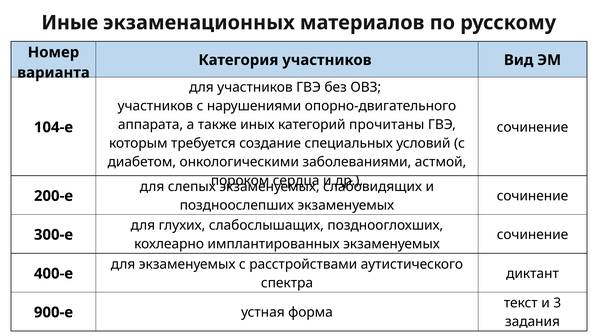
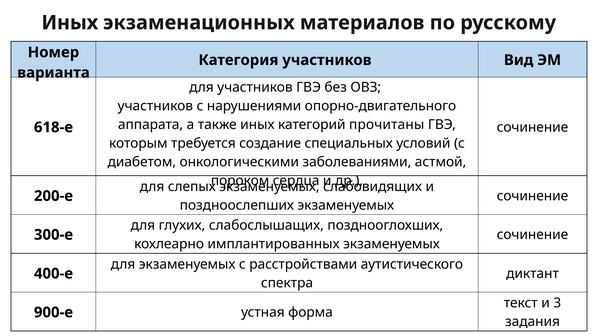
Иные: Иные -> Иных (70, 23)
104-е: 104-е -> 618-е (53, 127)
